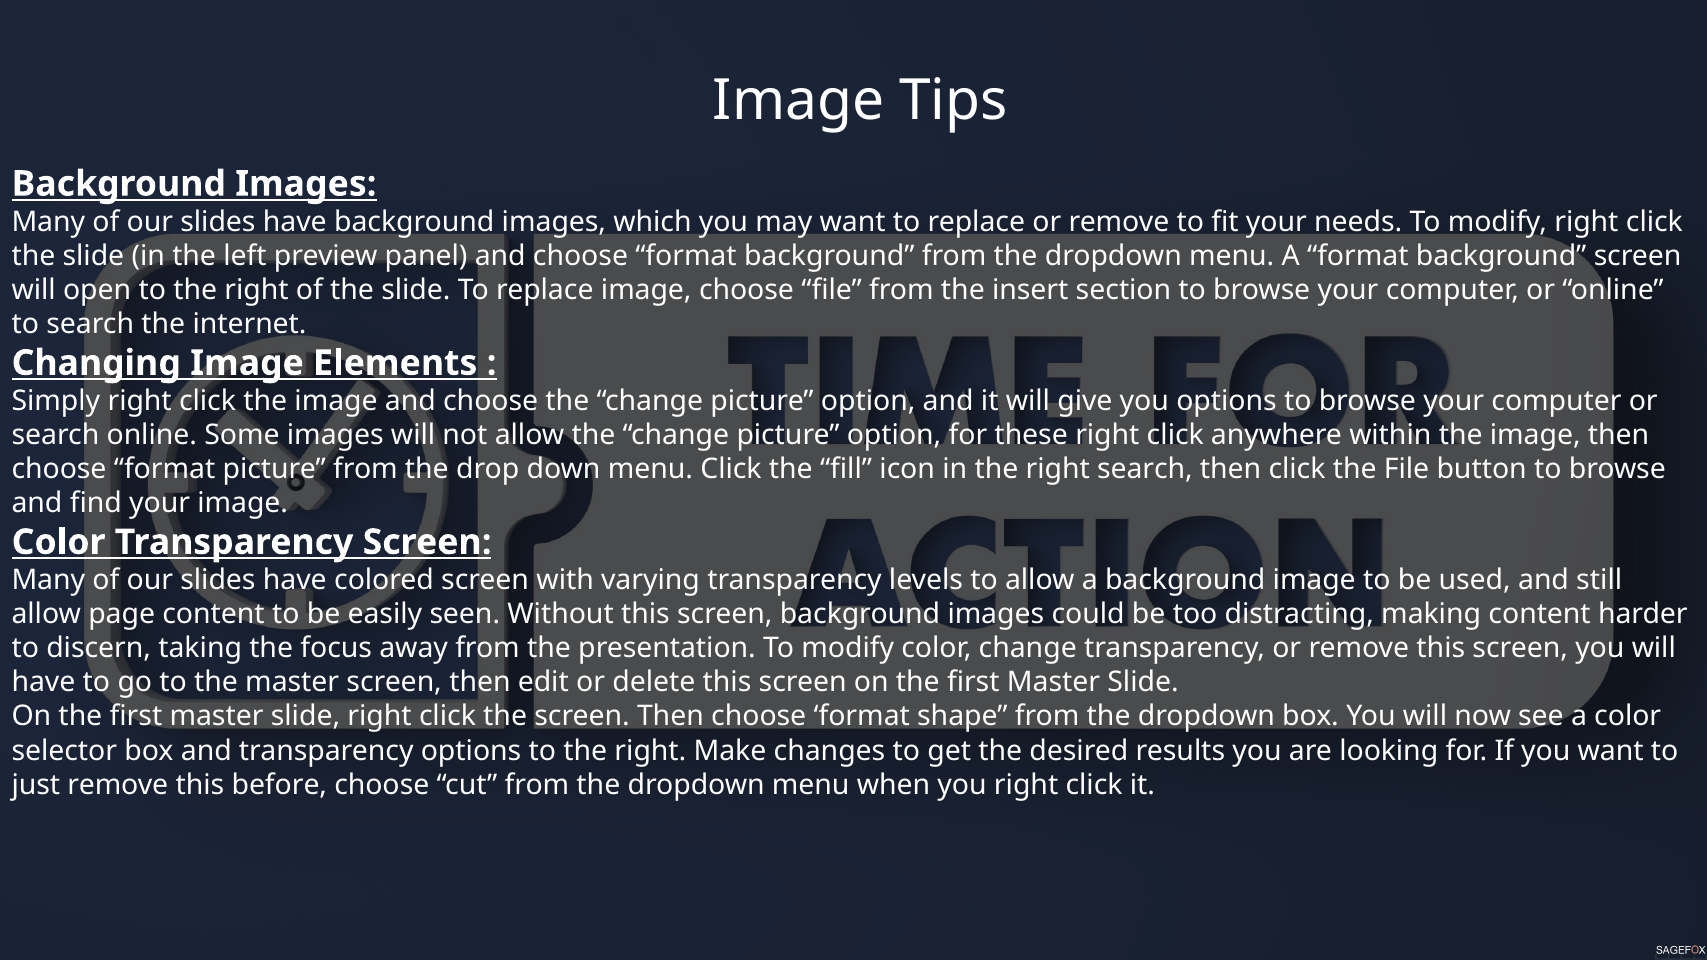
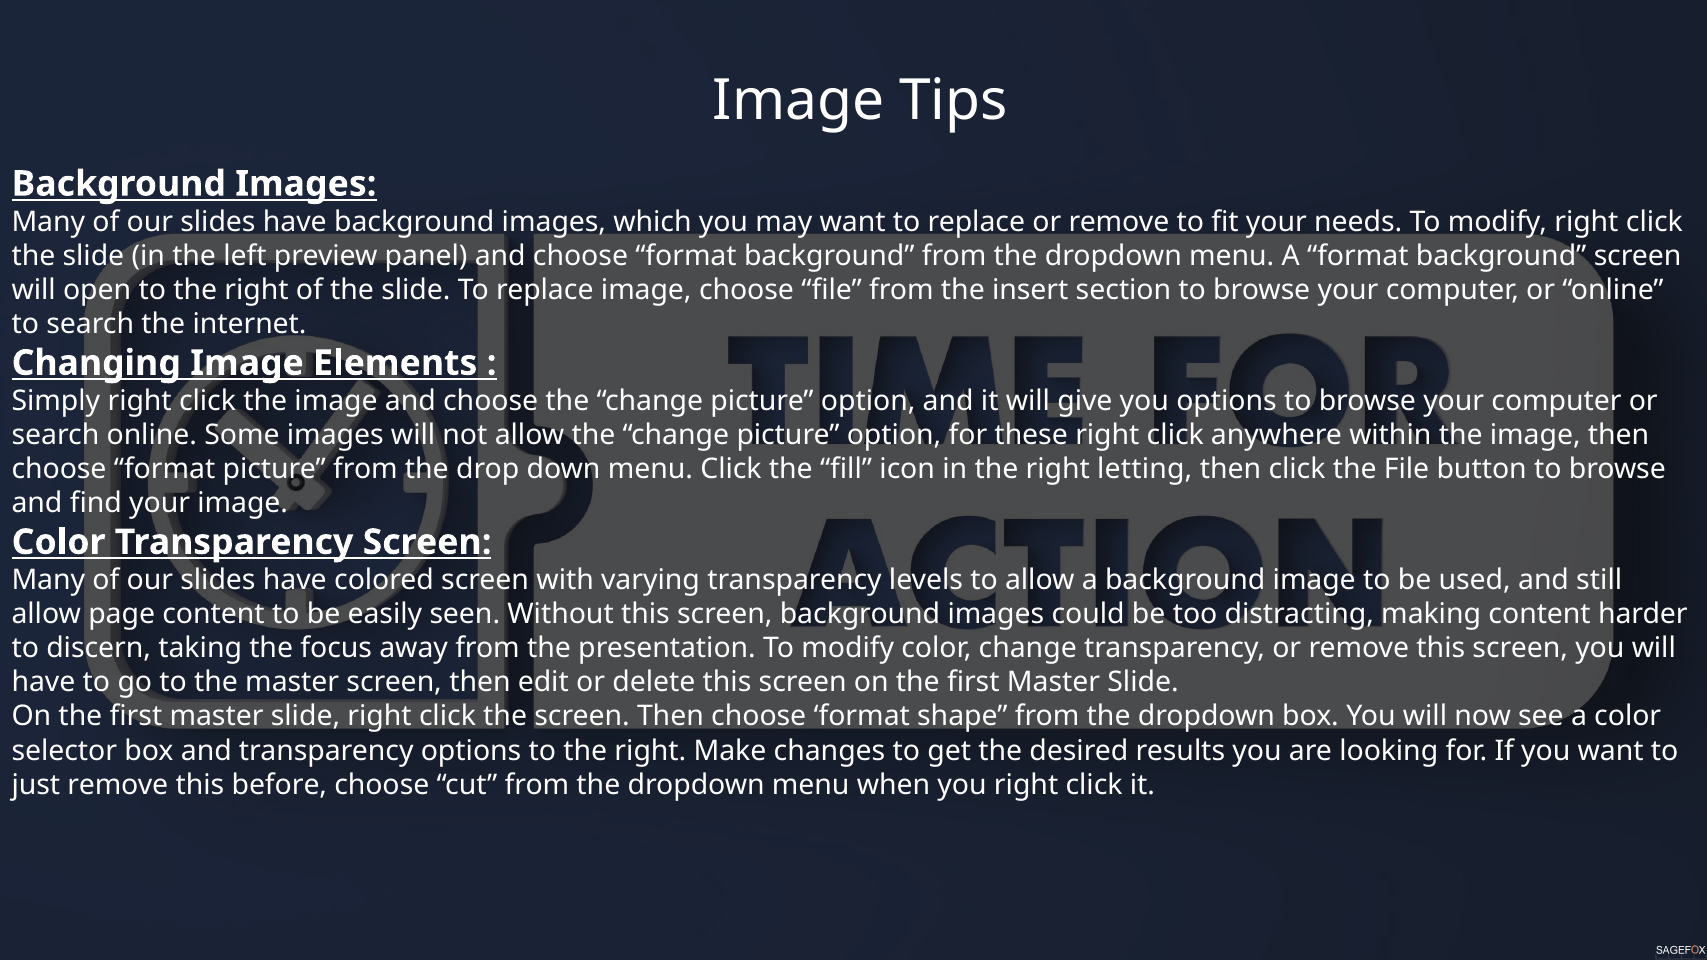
right search: search -> letting (1145, 469)
